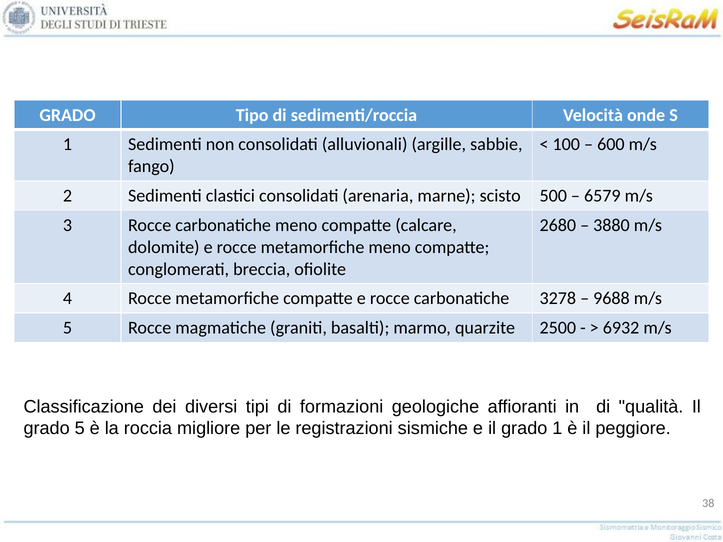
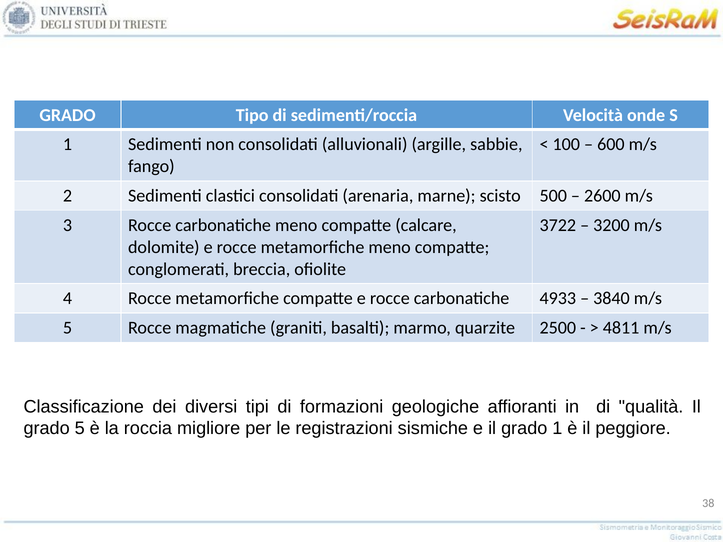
6579: 6579 -> 2600 (602, 196)
2680: 2680 -> 3722 (558, 225)
3880: 3880 -> 3200 (611, 225)
3278: 3278 -> 4933 (558, 299)
9688: 9688 -> 3840 (611, 299)
6932: 6932 -> 4811 (621, 328)
